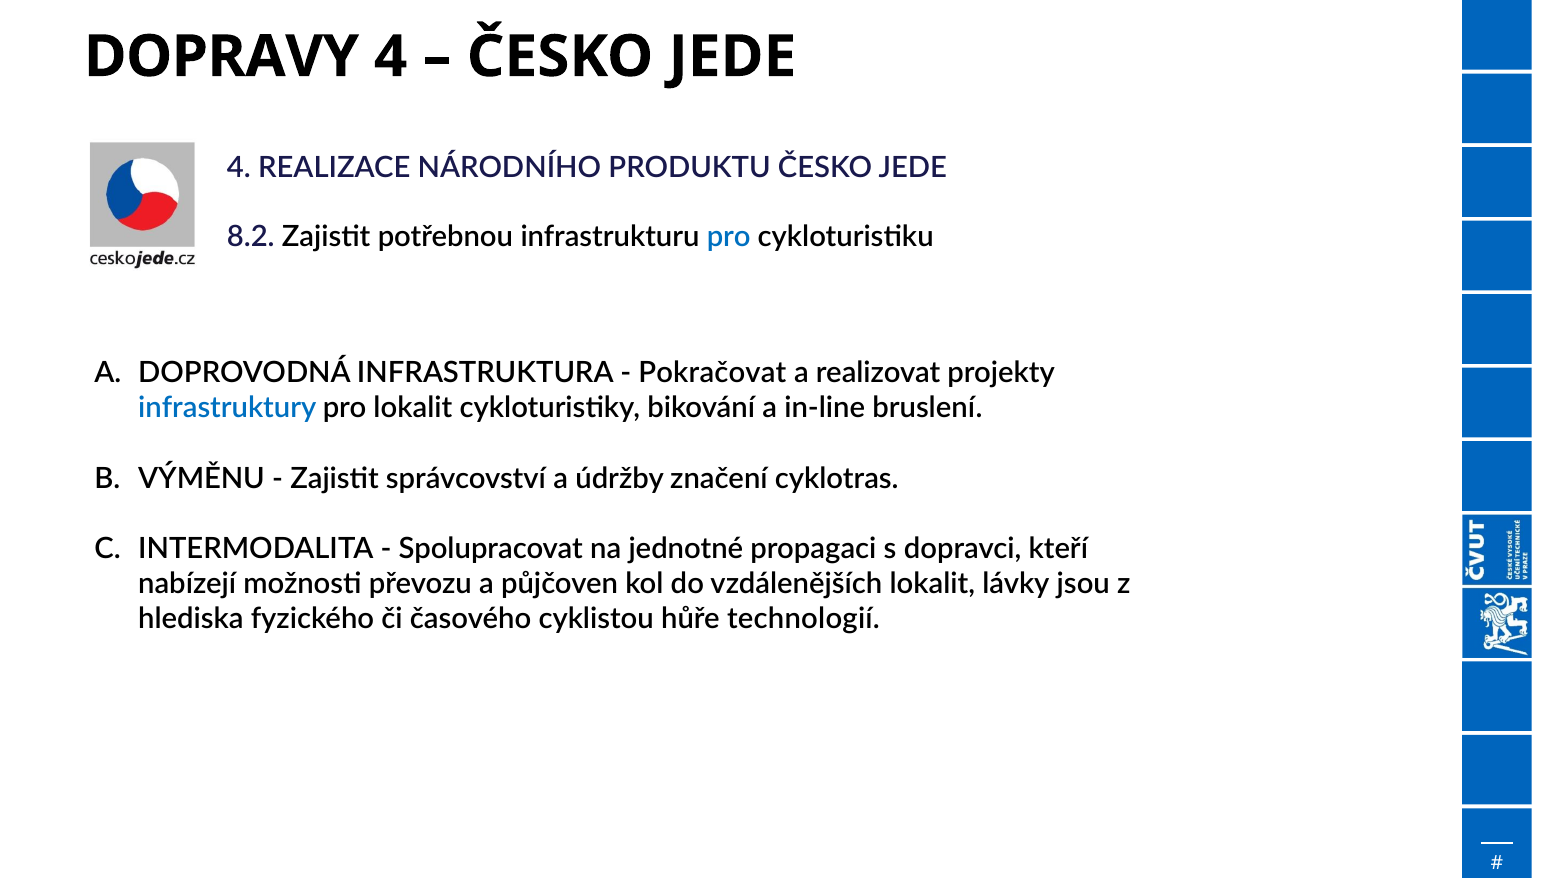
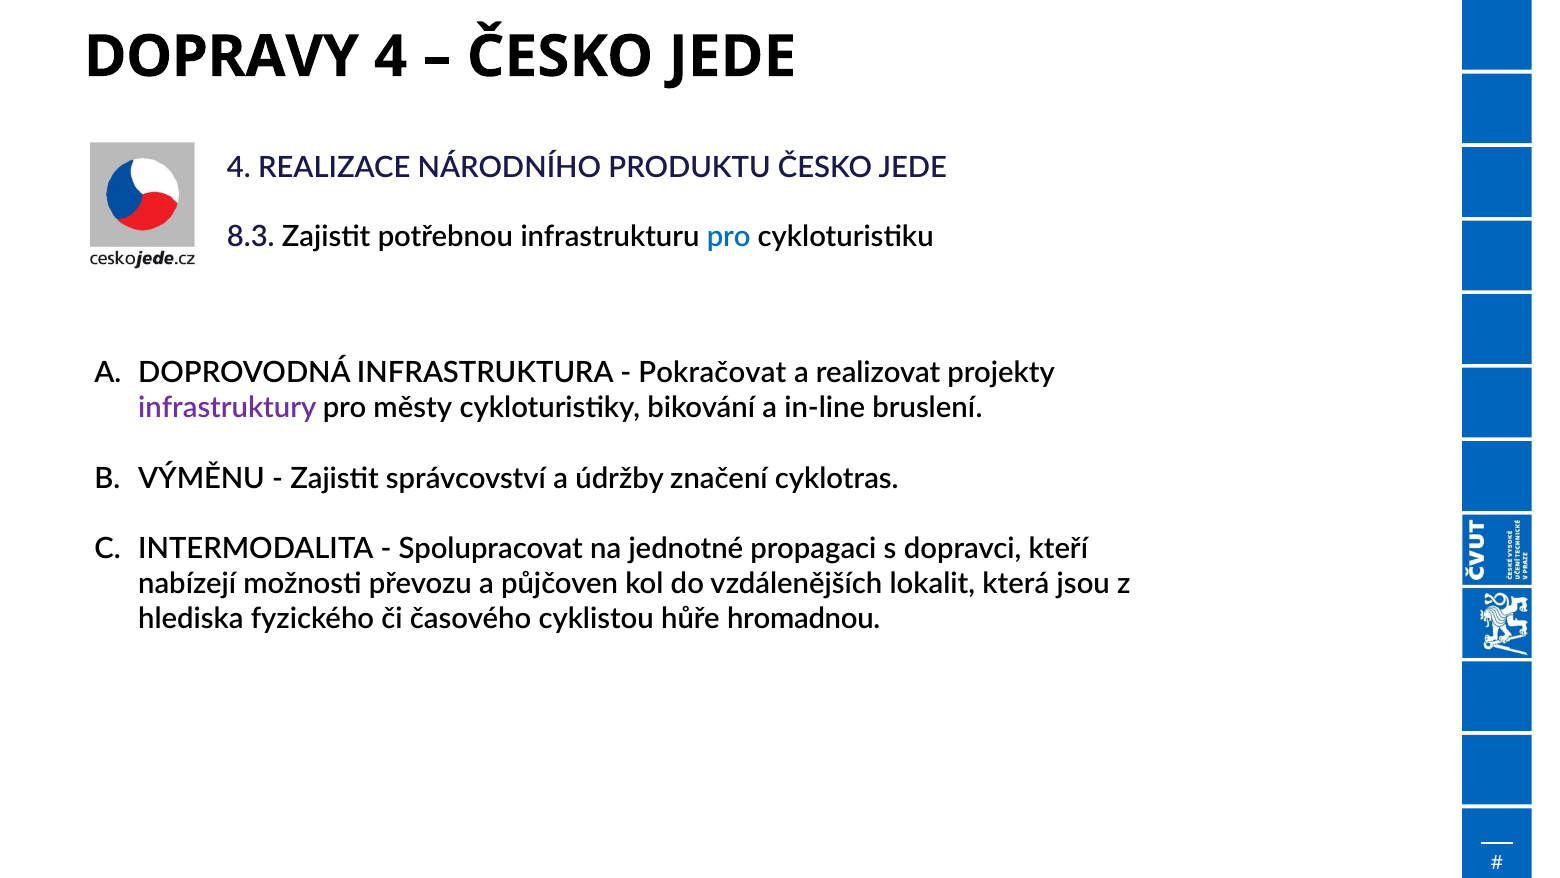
8.2: 8.2 -> 8.3 (251, 237)
infrastruktury colour: blue -> purple (227, 408)
pro lokalit: lokalit -> městy (413, 408)
lávky: lávky -> která (1016, 583)
technologií: technologií -> hromadnou (804, 619)
